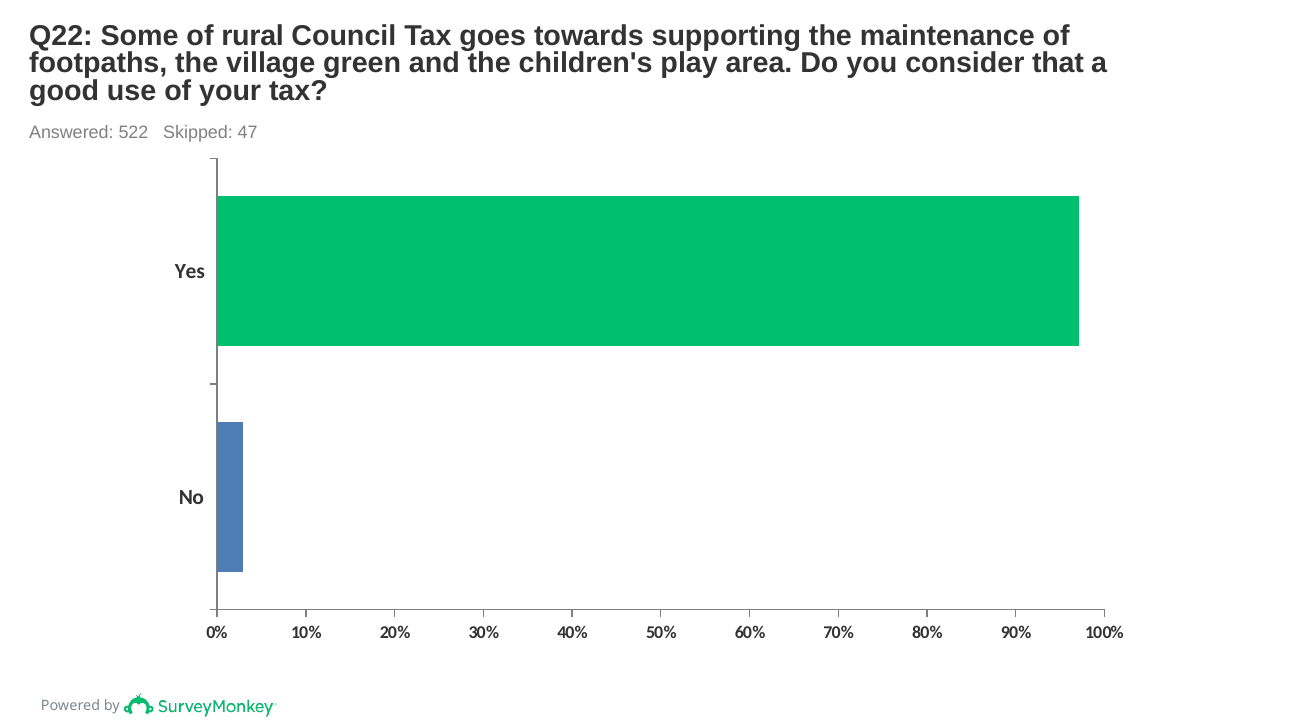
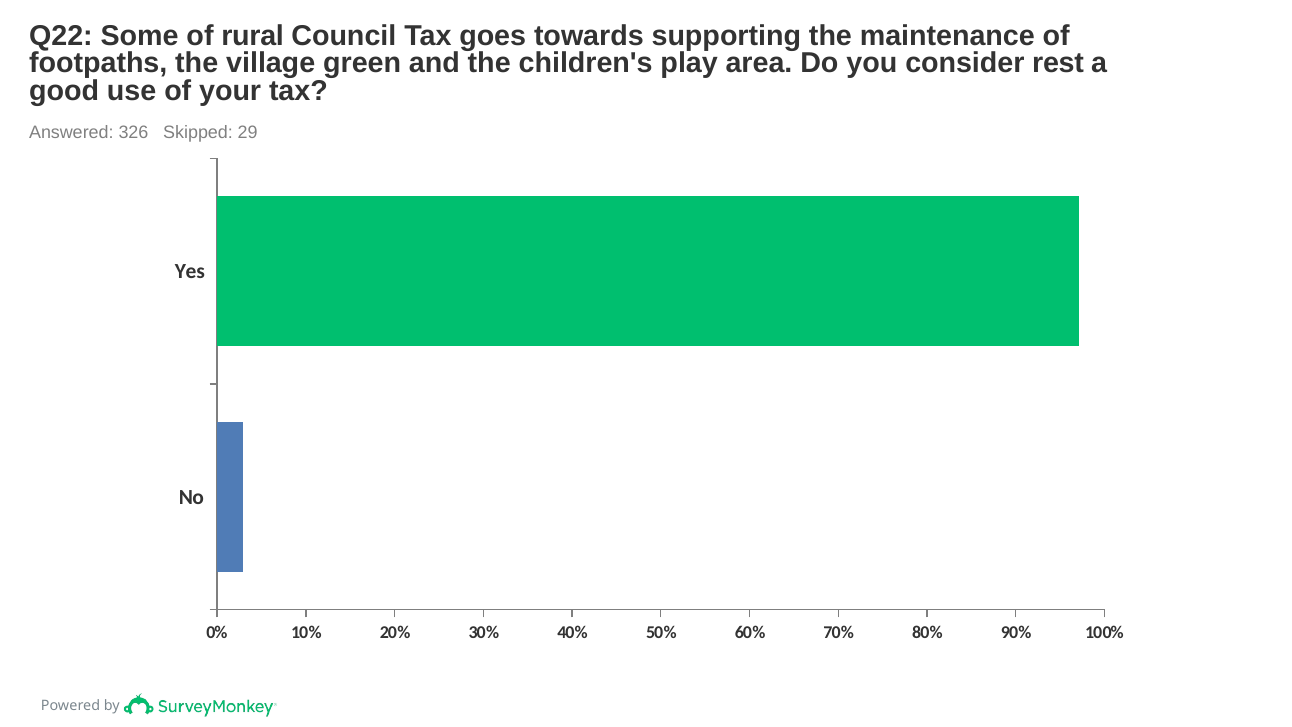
that: that -> rest (1058, 63)
522: 522 -> 326 (133, 133)
47: 47 -> 29 (248, 133)
